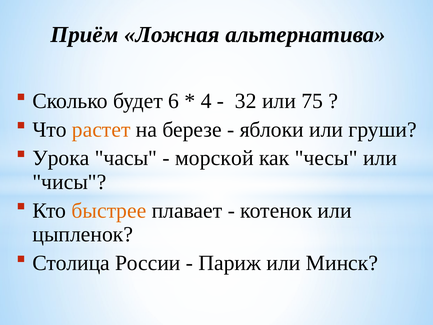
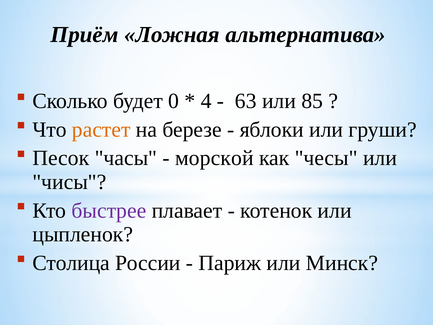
6: 6 -> 0 (174, 101)
32: 32 -> 63 (246, 101)
75: 75 -> 85 (312, 101)
Урока: Урока -> Песок (61, 158)
быстрее colour: orange -> purple (109, 210)
